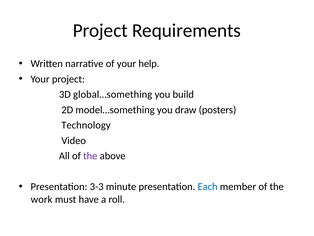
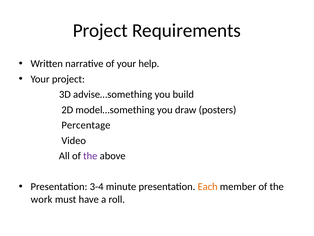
global…something: global…something -> advise…something (113, 94)
Technology: Technology -> Percentage (86, 125)
3-3: 3-3 -> 3-4 (97, 186)
Each colour: blue -> orange (208, 186)
